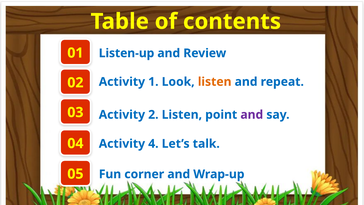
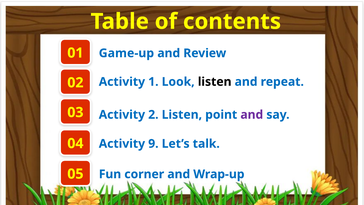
Listen-up: Listen-up -> Game-up (126, 53)
listen colour: orange -> black (215, 82)
4: 4 -> 9 (153, 144)
